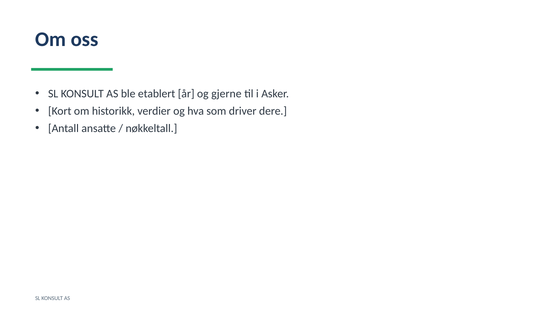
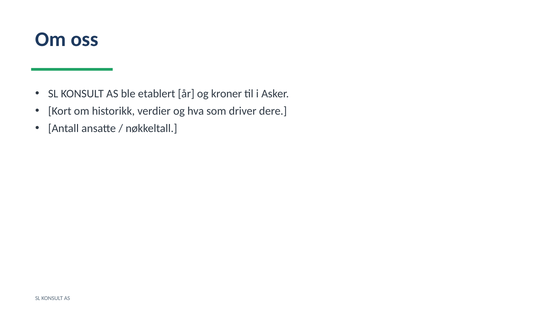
gjerne: gjerne -> kroner (227, 94)
